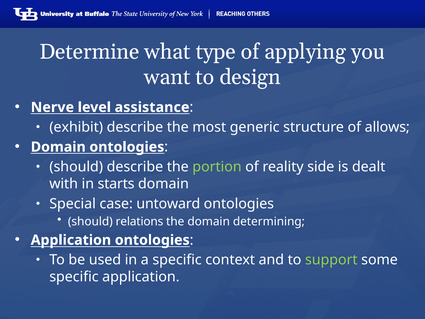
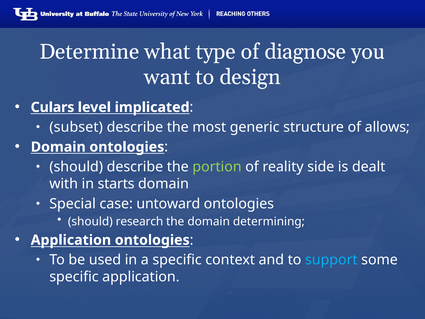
applying: applying -> diagnose (305, 52)
Nerve: Nerve -> Culars (53, 107)
assistance: assistance -> implicated (152, 107)
exhibit: exhibit -> subset (76, 127)
relations: relations -> research (139, 221)
support colour: light green -> light blue (331, 260)
